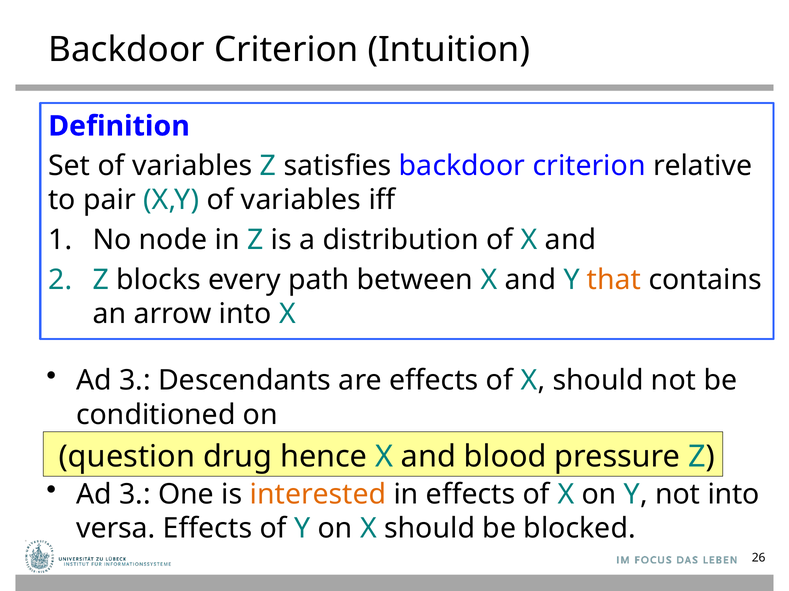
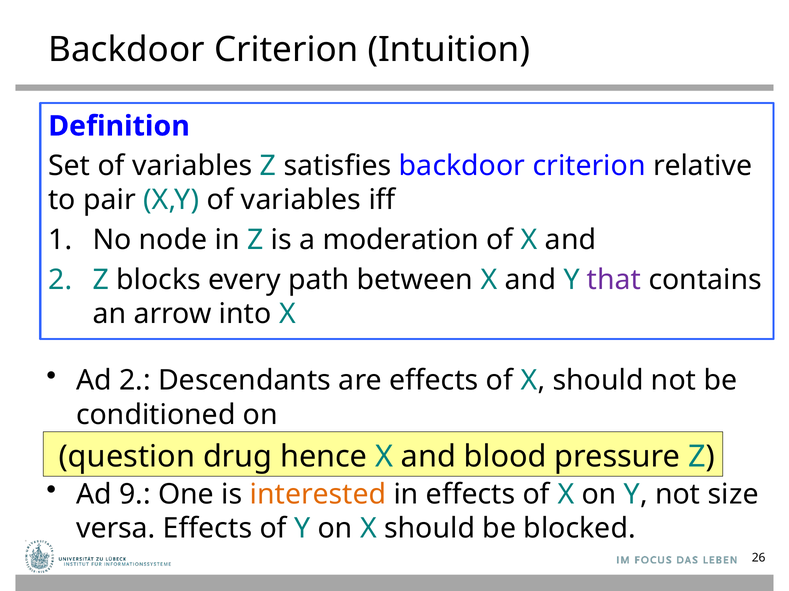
distribution: distribution -> moderation (401, 240)
that colour: orange -> purple (614, 280)
3: 3 -> 2 (135, 381)
3: 3 -> 9 (135, 495)
not into: into -> size (733, 495)
